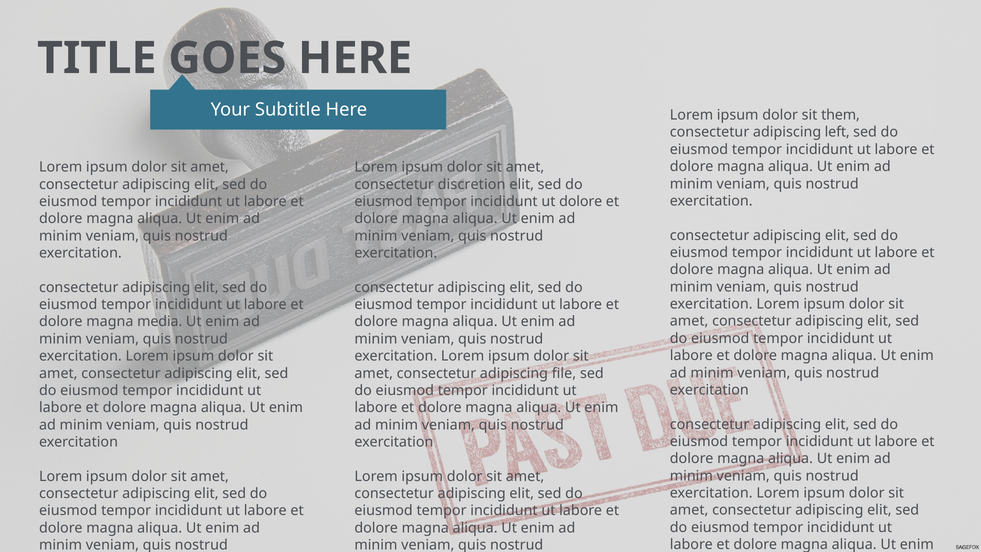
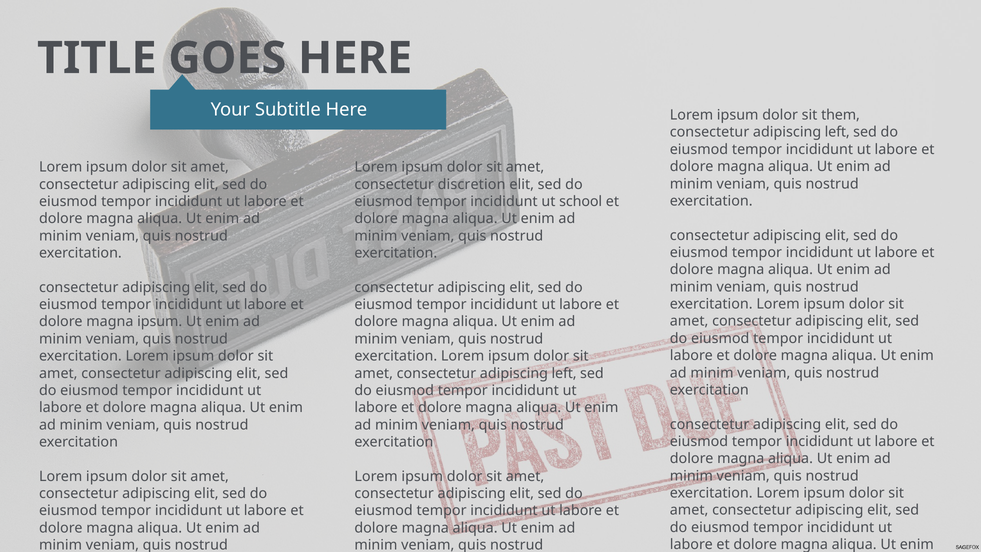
ut dolore: dolore -> school (581, 201)
magna media: media -> ipsum (160, 322)
amet consectetur adipiscing file: file -> left (564, 373)
